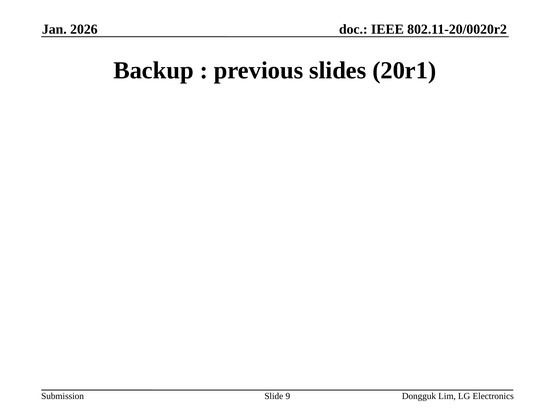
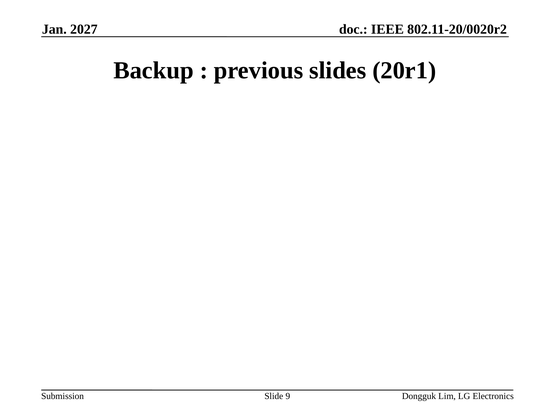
2026: 2026 -> 2027 (84, 29)
